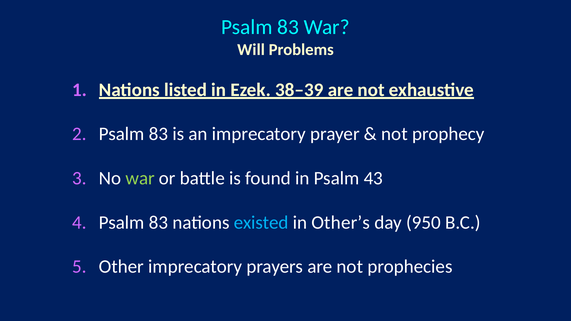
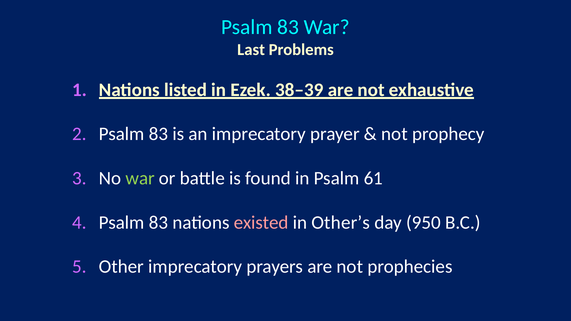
Will: Will -> Last (251, 50)
43: 43 -> 61 (373, 178)
existed colour: light blue -> pink (261, 223)
